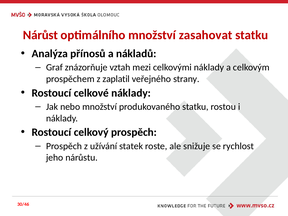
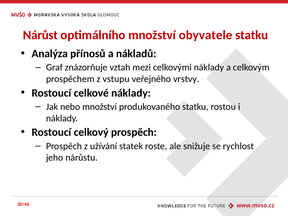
zasahovat: zasahovat -> obyvatele (206, 35)
zaplatil: zaplatil -> vstupu (116, 79)
strany: strany -> vrstvy (186, 79)
